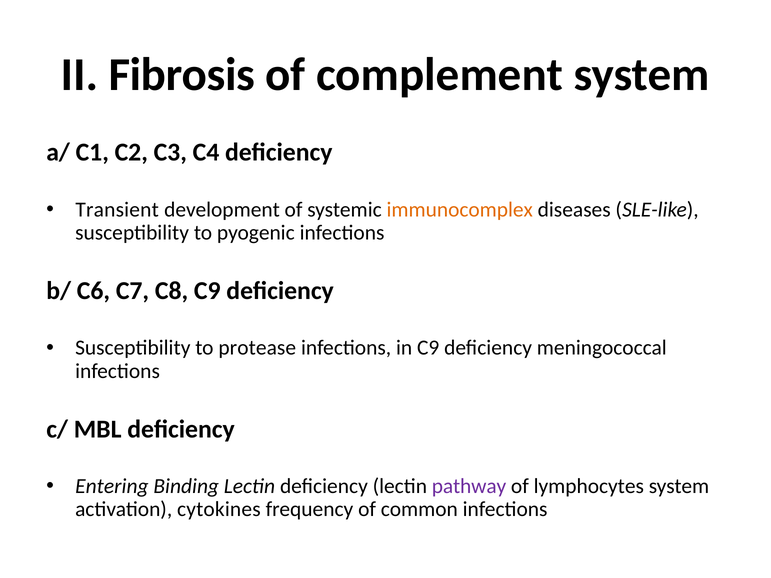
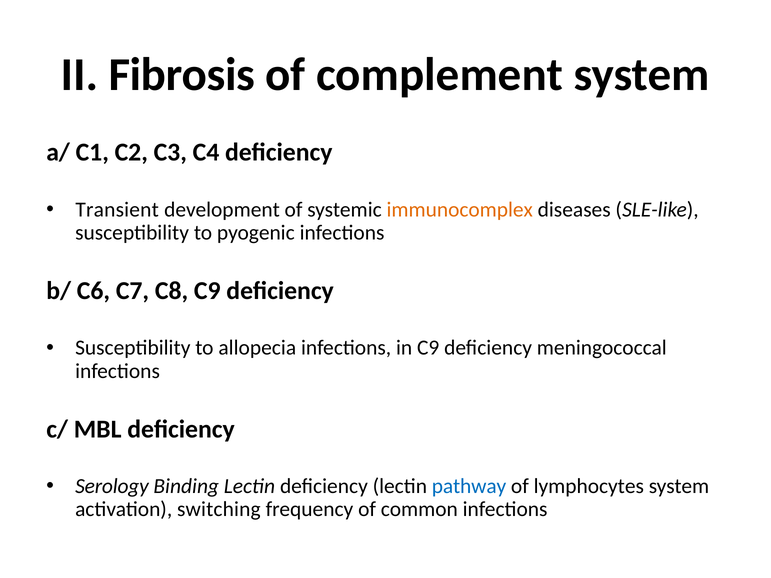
protease: protease -> allopecia (257, 348)
Entering: Entering -> Serology (112, 486)
pathway colour: purple -> blue (469, 486)
cytokines: cytokines -> switching (219, 510)
